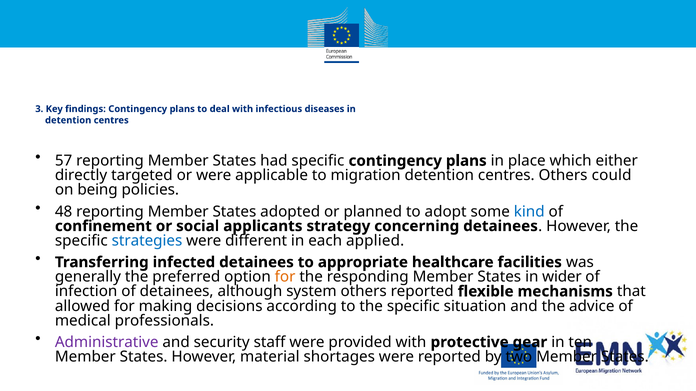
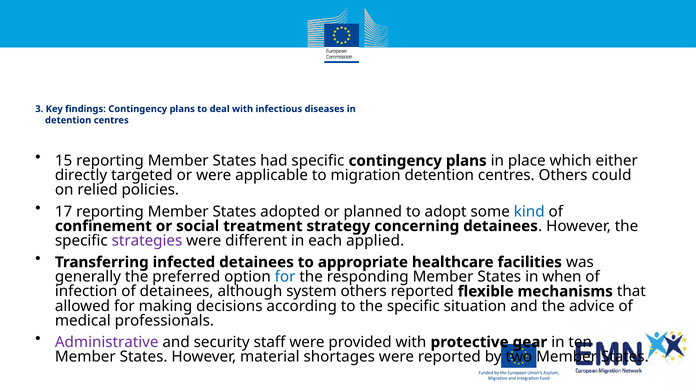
57: 57 -> 15 (64, 161)
being: being -> relied (98, 190)
48: 48 -> 17 (64, 212)
applicants: applicants -> treatment (263, 226)
strategies colour: blue -> purple (147, 241)
for colour: orange -> blue (285, 277)
wider: wider -> when (562, 277)
